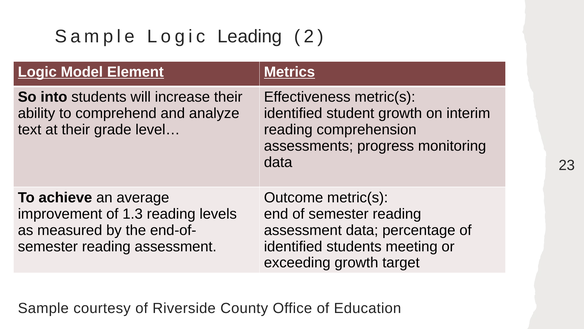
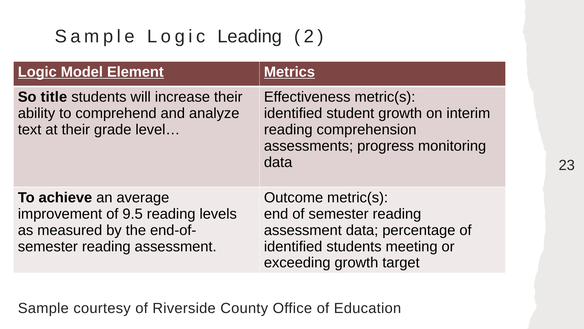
into: into -> title (54, 97)
1.3: 1.3 -> 9.5 (133, 214)
